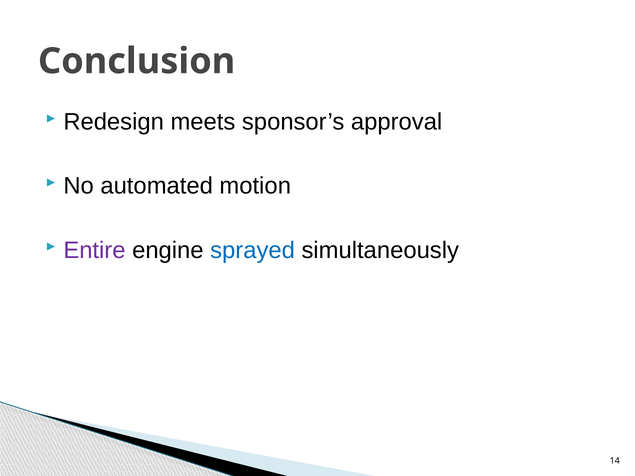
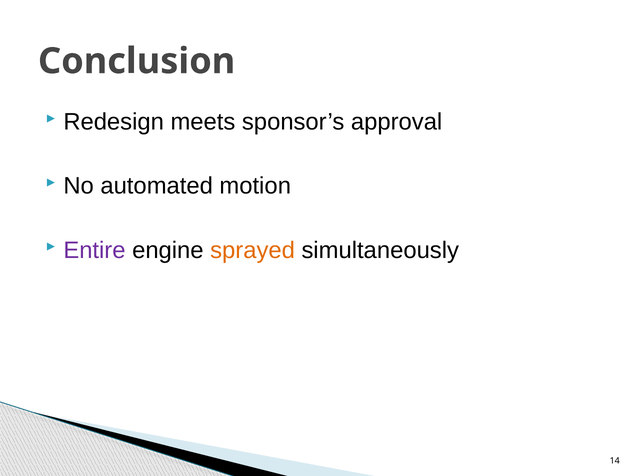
sprayed colour: blue -> orange (253, 250)
